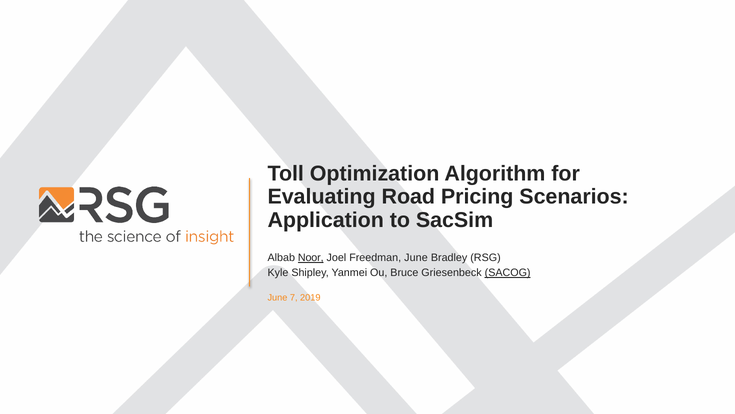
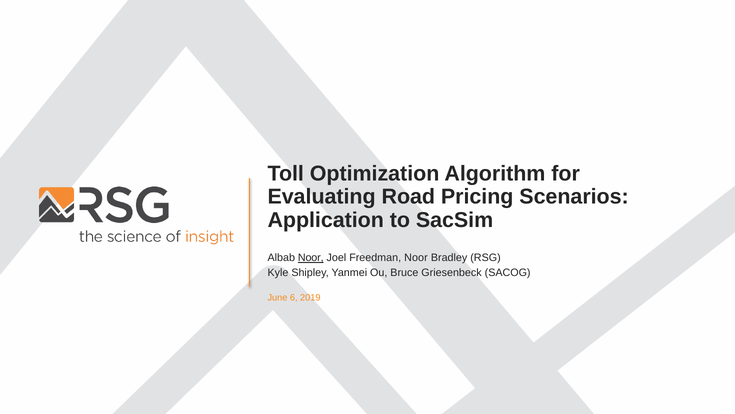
Freedman June: June -> Noor (416, 258)
SACOG underline: present -> none (508, 273)
7: 7 -> 6 (294, 297)
